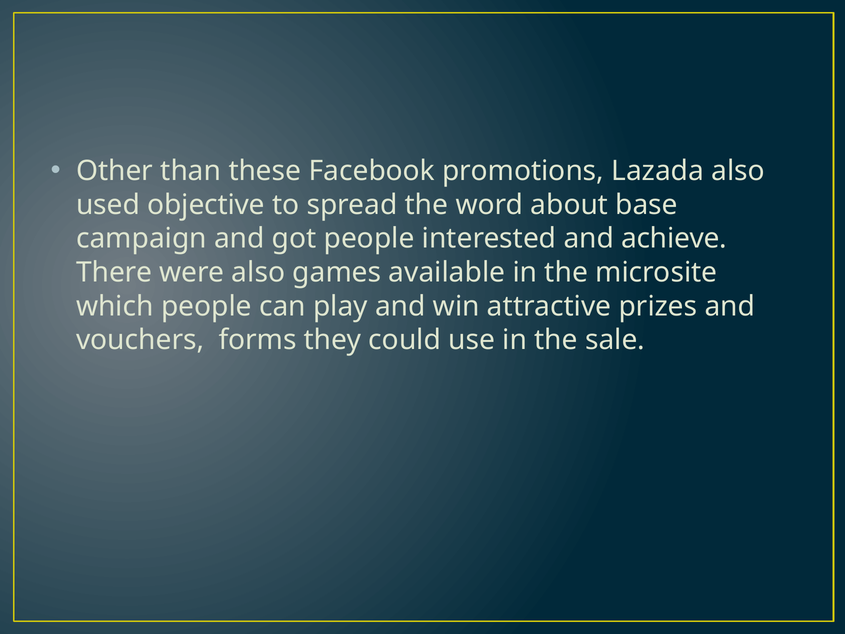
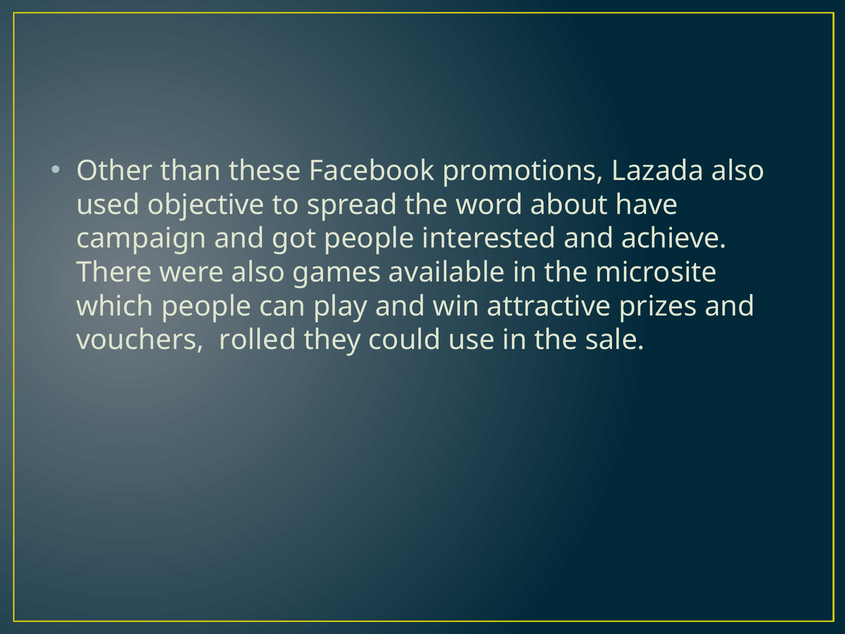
base: base -> have (647, 205)
forms: forms -> rolled (258, 340)
